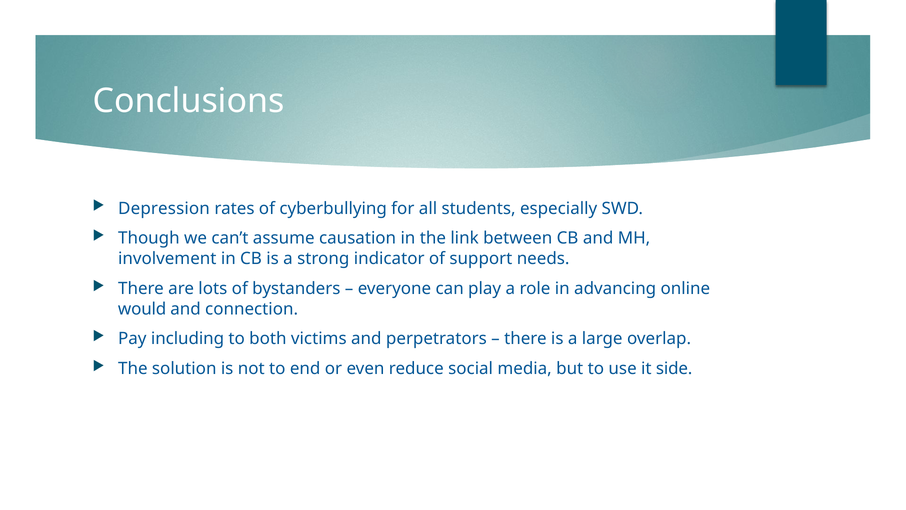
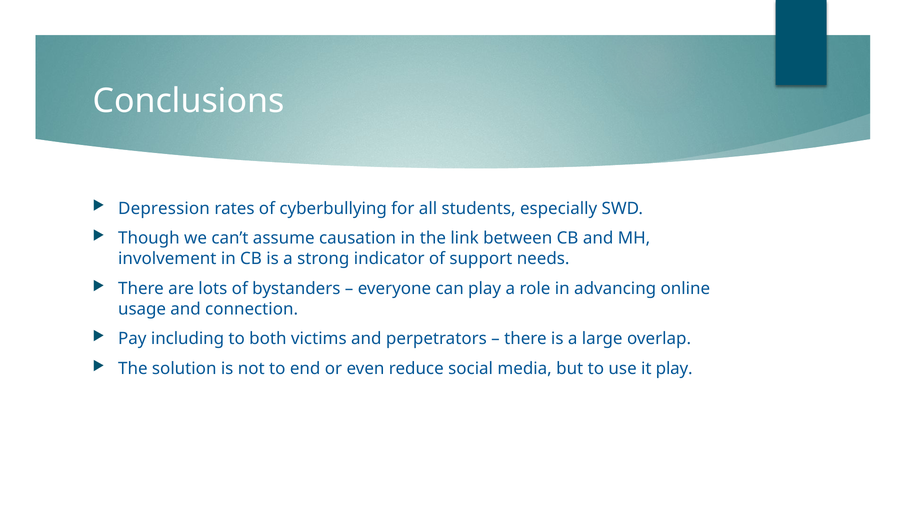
would: would -> usage (142, 309)
it side: side -> play (674, 368)
